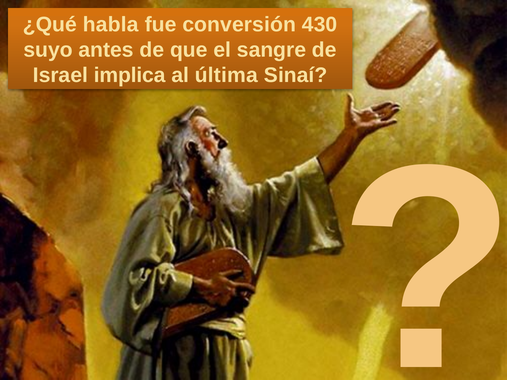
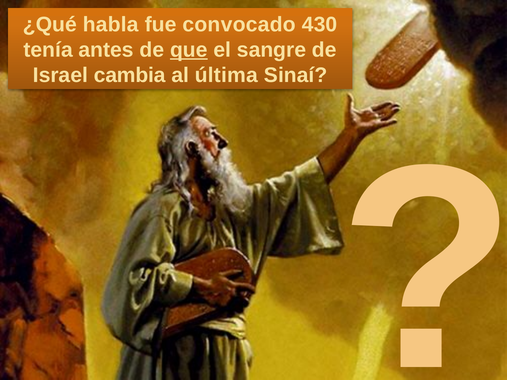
conversión: conversión -> convocado (239, 25)
suyo: suyo -> tenía (48, 50)
que underline: none -> present (189, 50)
implica: implica -> cambia (130, 75)
